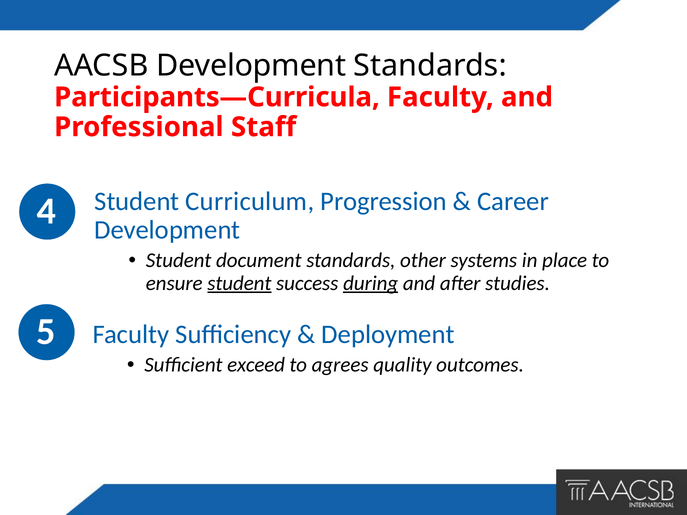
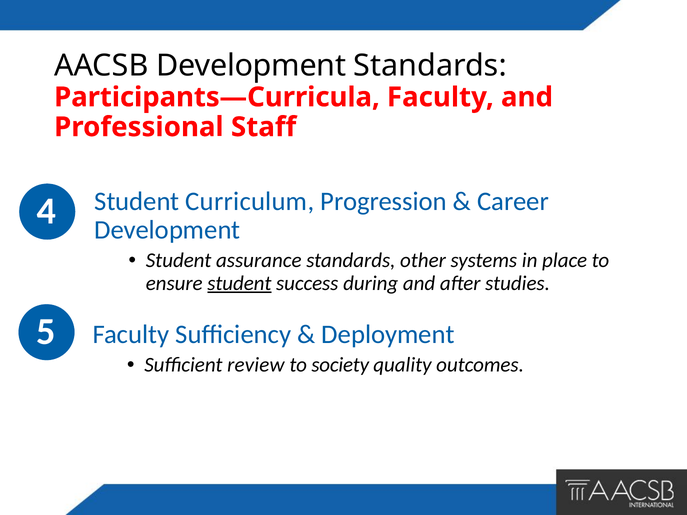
document: document -> assurance (259, 261)
during underline: present -> none (371, 283)
exceed: exceed -> review (256, 365)
agrees: agrees -> society (340, 365)
